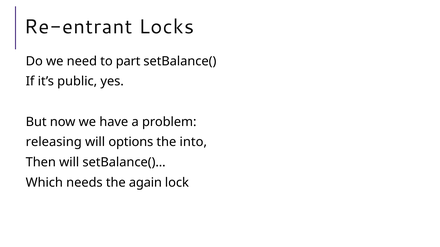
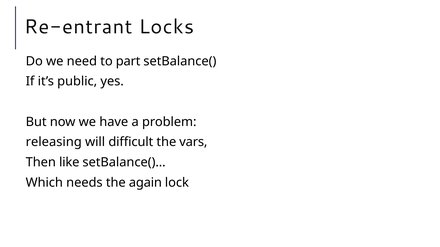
options: options -> difficult (131, 142)
into: into -> vars (193, 142)
Then will: will -> like (69, 163)
